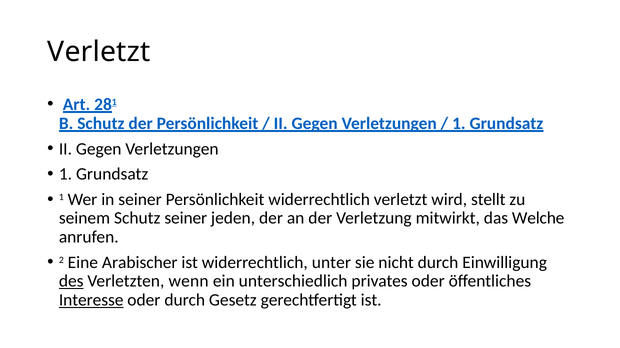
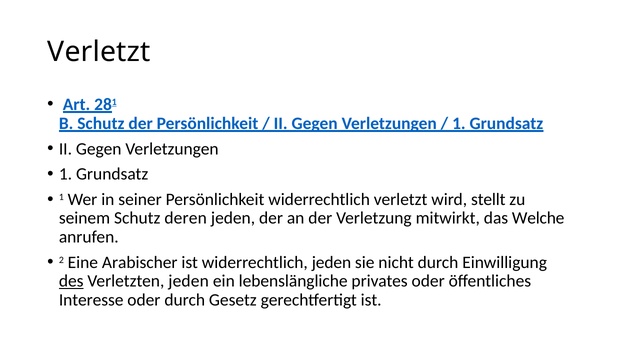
Schutz seiner: seiner -> deren (186, 219)
widerrechtlich unter: unter -> jeden (331, 263)
Verletzten wenn: wenn -> jeden (189, 282)
unterschiedlich: unterschiedlich -> lebenslängliche (293, 282)
Interesse underline: present -> none (91, 301)
